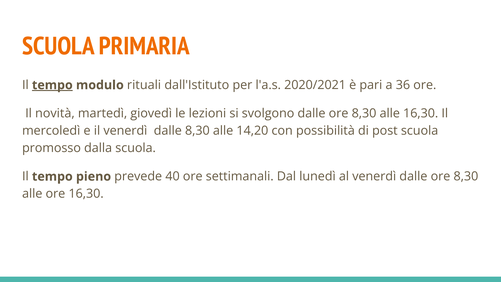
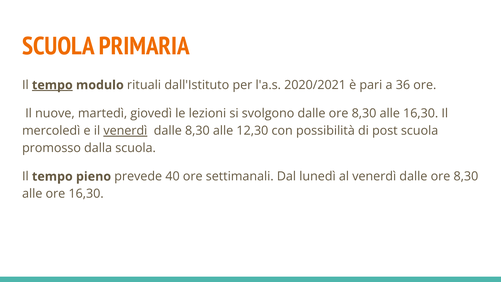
novità: novità -> nuove (55, 113)
venerdì underline: none -> present (125, 131)
14,20: 14,20 -> 12,30 (252, 131)
